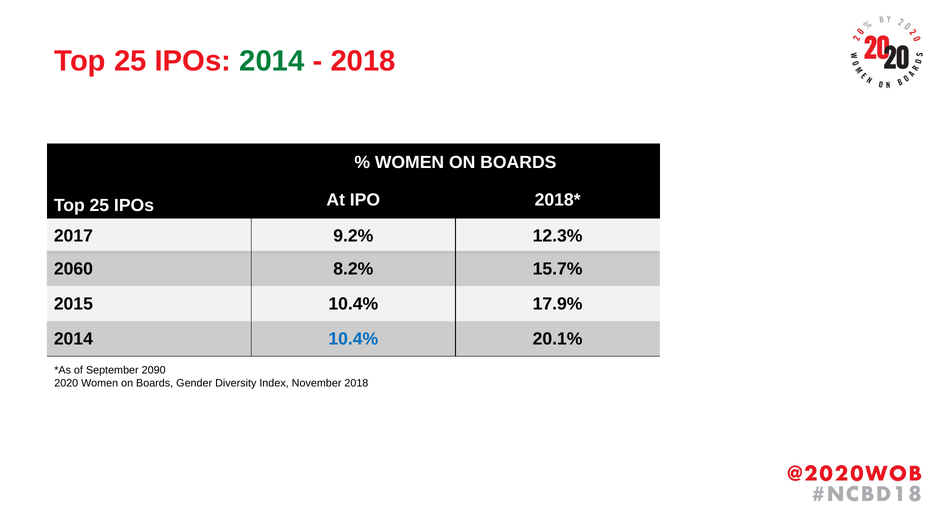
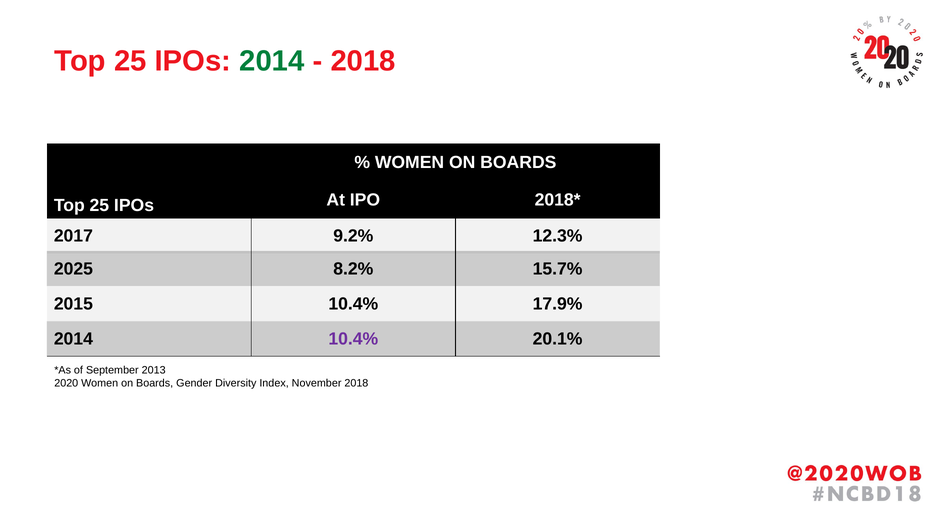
2060: 2060 -> 2025 (73, 269)
10.4% colour: blue -> purple (353, 339)
2090: 2090 -> 2013 (154, 371)
